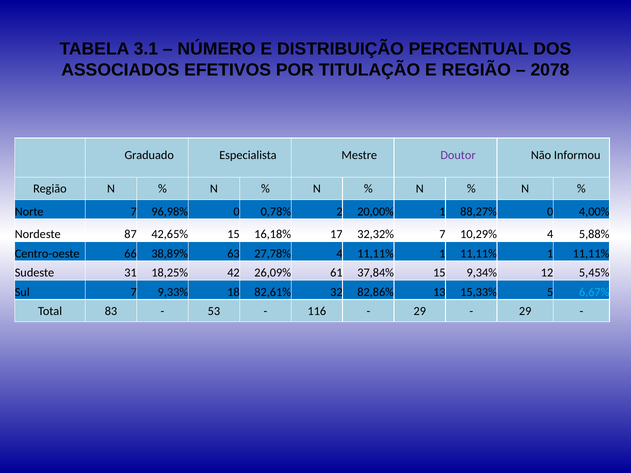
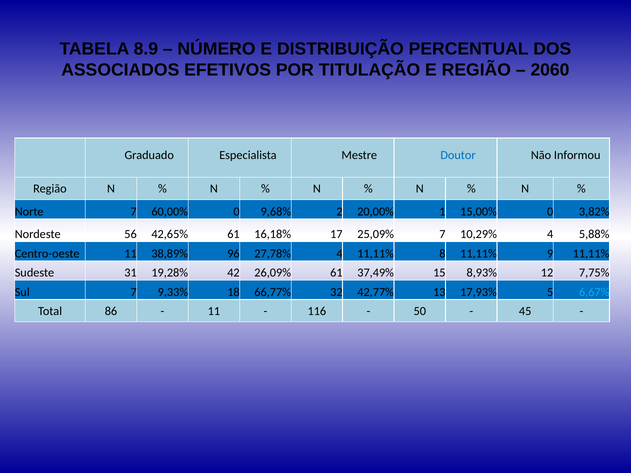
3.1: 3.1 -> 8.9 (146, 49)
2078: 2078 -> 2060 (550, 70)
Doutor colour: purple -> blue (458, 155)
96,98%: 96,98% -> 60,00% (170, 212)
0,78%: 0,78% -> 9,68% (276, 212)
88,27%: 88,27% -> 15,00% (479, 212)
4,00%: 4,00% -> 3,82% (594, 212)
87: 87 -> 56 (131, 234)
42,65% 15: 15 -> 61 (233, 234)
32,32%: 32,32% -> 25,09% (376, 234)
Centro-oeste 66: 66 -> 11 (131, 254)
63: 63 -> 96 (233, 254)
4 11,11% 1: 1 -> 8 (442, 254)
1: 1 -> 9 (550, 254)
18,25%: 18,25% -> 19,28% (170, 273)
37,84%: 37,84% -> 37,49% (376, 273)
9,34%: 9,34% -> 8,93% (482, 273)
5,45%: 5,45% -> 7,75% (594, 273)
82,61%: 82,61% -> 66,77% (273, 292)
82,86%: 82,86% -> 42,77% (376, 292)
15,33%: 15,33% -> 17,93% (479, 292)
83: 83 -> 86 (111, 311)
53: 53 -> 11 (214, 311)
29: 29 -> 50 (420, 311)
29: 29 -> 45 (525, 311)
